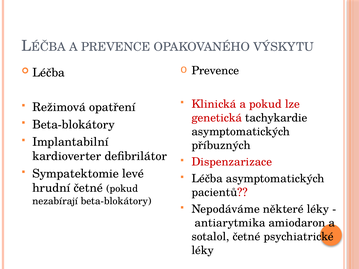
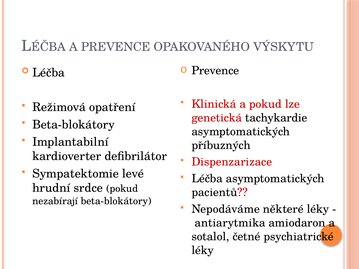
hrudní četné: četné -> srdce (88, 188)
